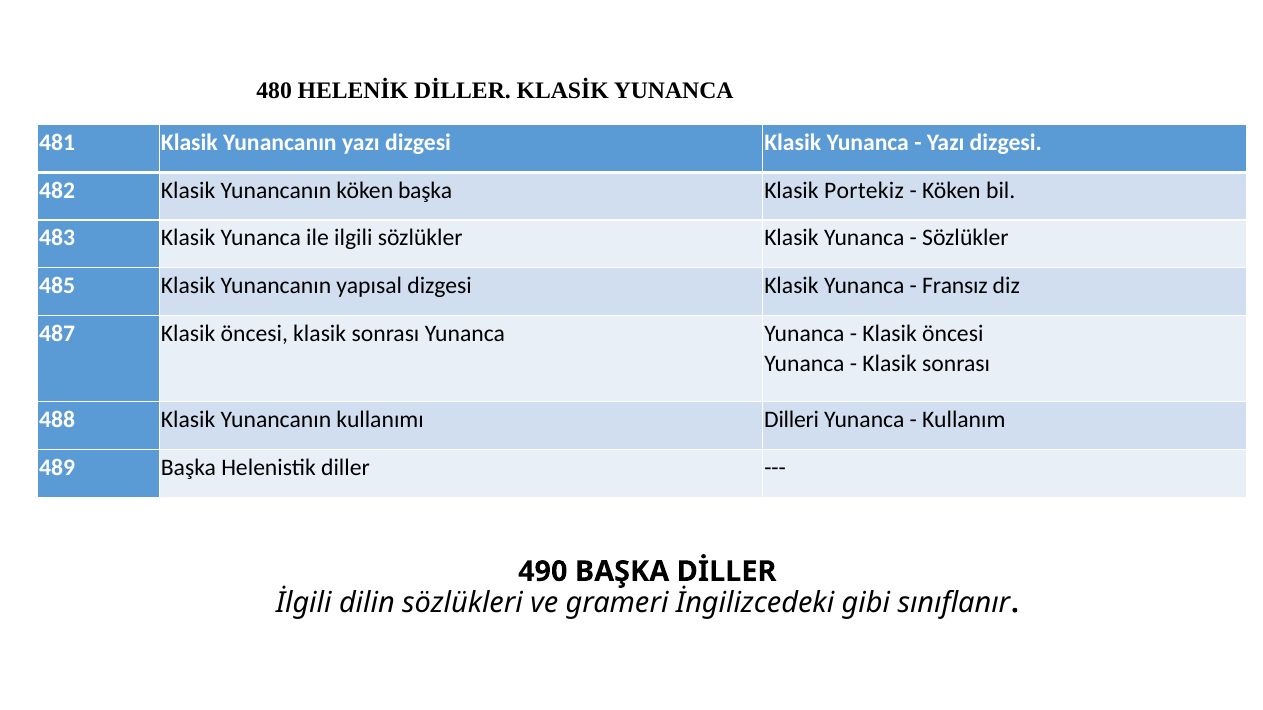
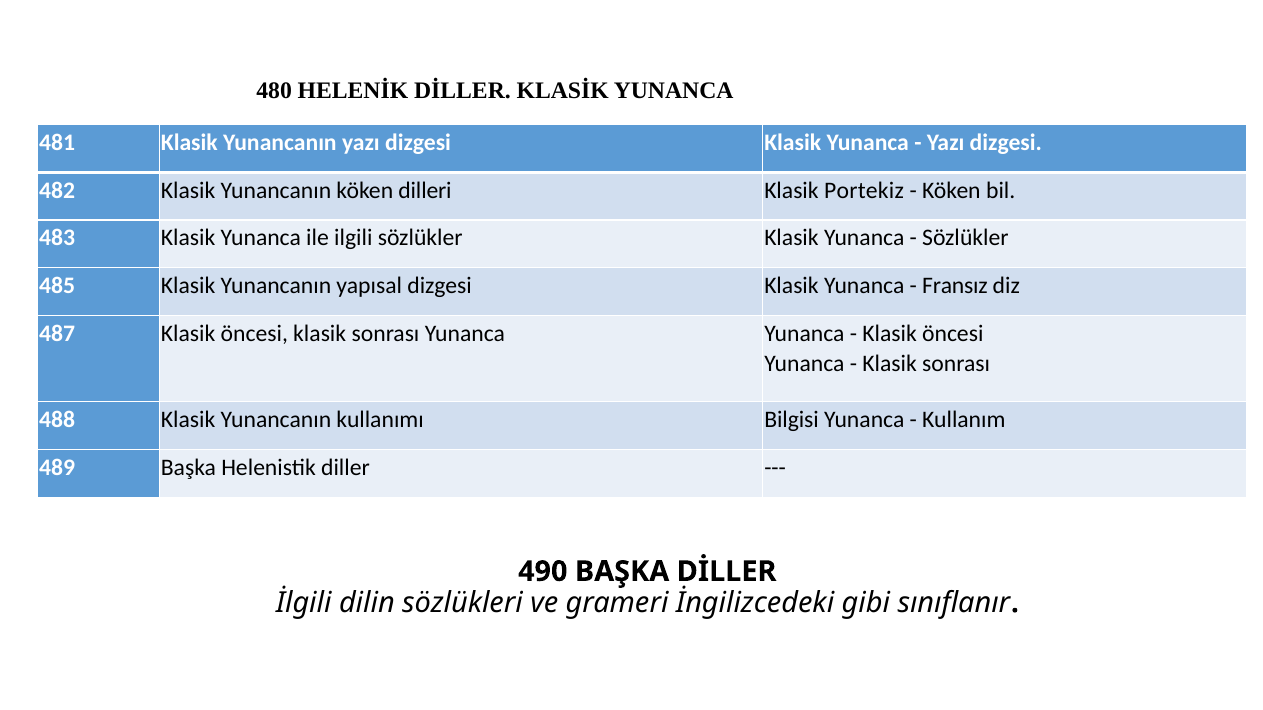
köken başka: başka -> dilleri (425, 191)
Dilleri: Dilleri -> Bilgisi (792, 420)
